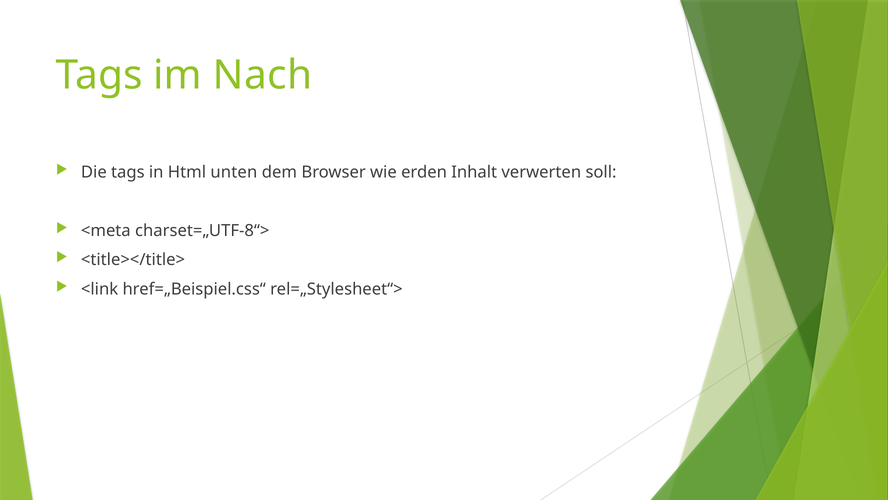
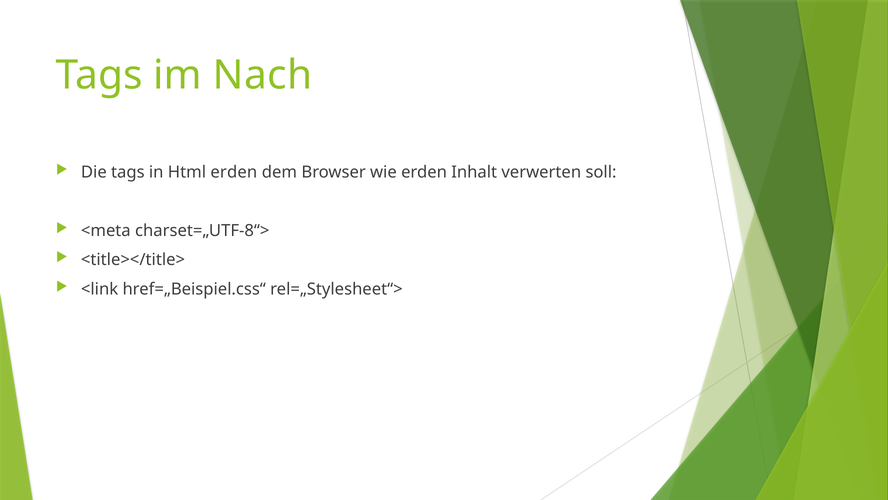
Html unten: unten -> erden (234, 172)
